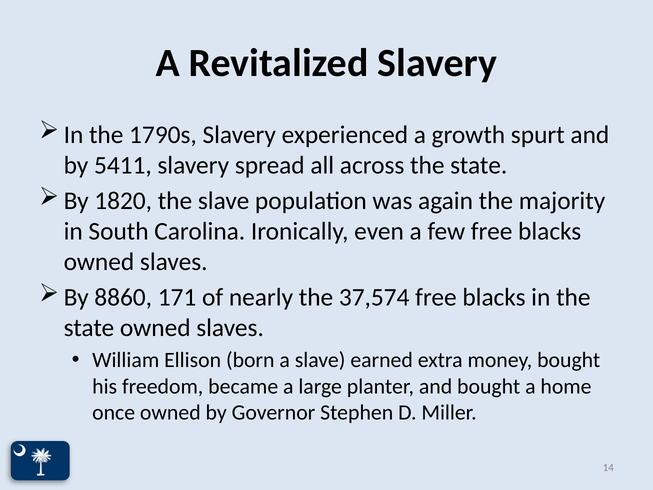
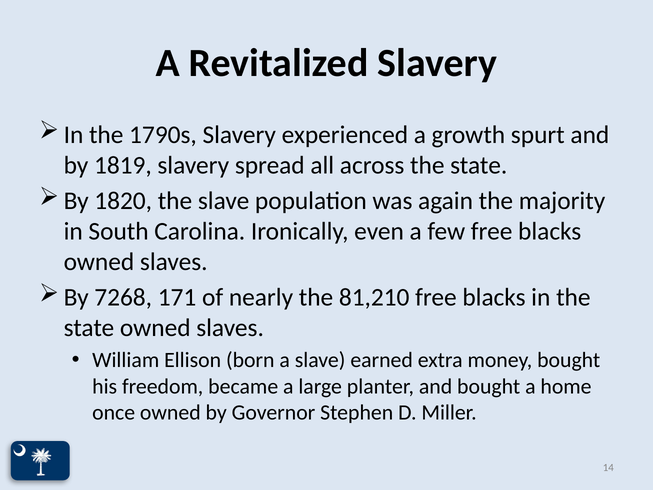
5411: 5411 -> 1819 (123, 165)
8860: 8860 -> 7268 (123, 297)
37,574: 37,574 -> 81,210 (374, 297)
